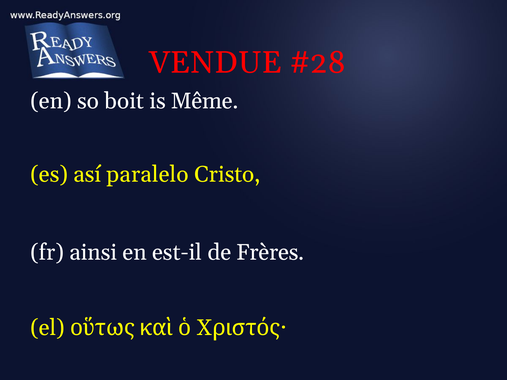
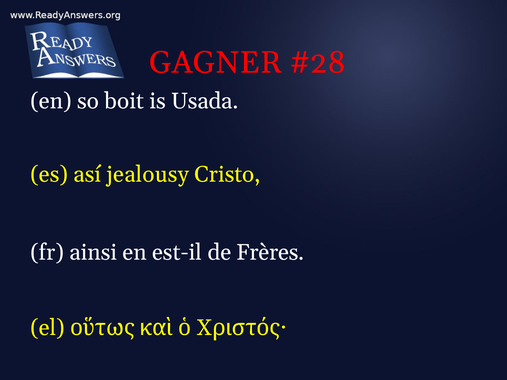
VENDUE: VENDUE -> GAGNER (216, 63)
Même: Même -> Usada (205, 101)
paralelo: paralelo -> jealousy (148, 174)
